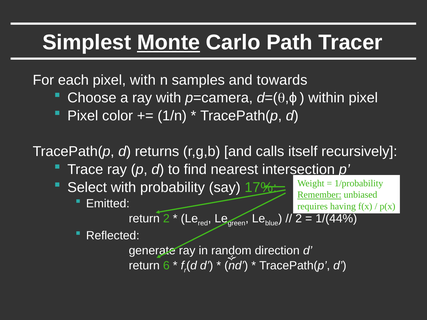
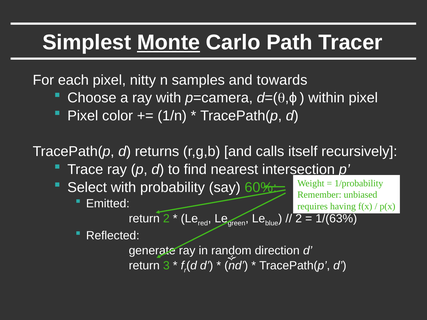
pixel with: with -> nitty (143, 80)
17%: 17% -> 60% (261, 188)
Remember underline: present -> none (319, 195)
1/(44%: 1/(44% -> 1/(63% (336, 219)
6: 6 -> 3 (166, 266)
